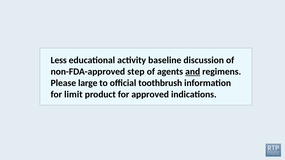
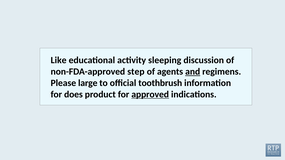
Less: Less -> Like (59, 60)
baseline: baseline -> sleeping (165, 60)
limit: limit -> does (73, 95)
approved underline: none -> present (150, 95)
